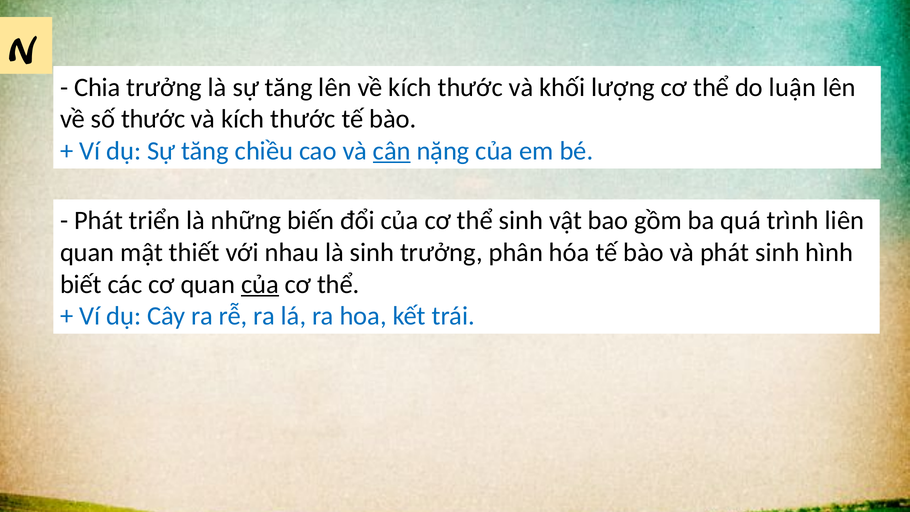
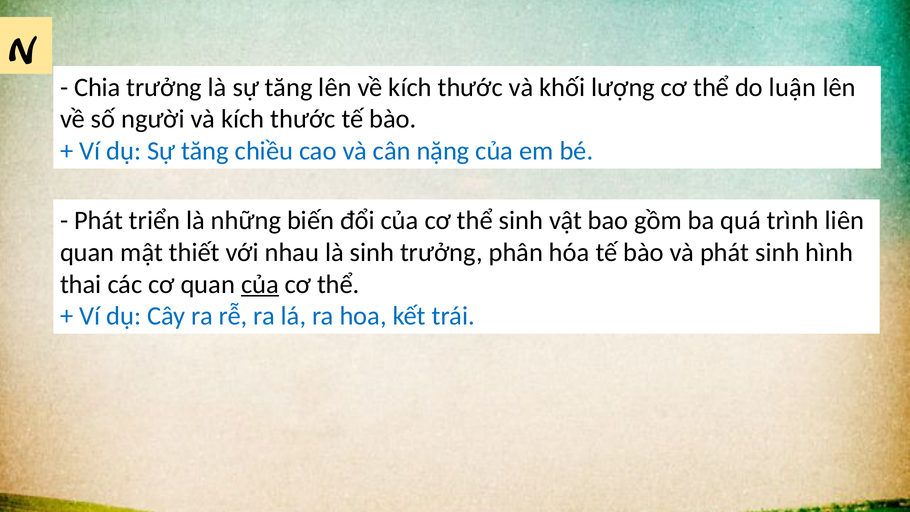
số thước: thước -> người (153, 119)
cân underline: present -> none (392, 151)
biết: biết -> thai (81, 284)
